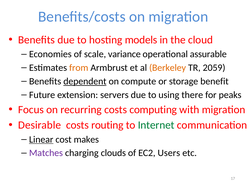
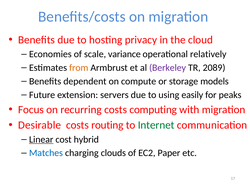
models: models -> privacy (141, 40)
assurable: assurable -> relatively (208, 54)
Berkeley colour: orange -> purple (168, 68)
2059: 2059 -> 2089 (214, 68)
dependent underline: present -> none (85, 81)
benefit: benefit -> models (215, 81)
there: there -> easily (192, 95)
makes: makes -> hybrid (86, 140)
Matches colour: purple -> blue (46, 153)
Users: Users -> Paper (169, 153)
